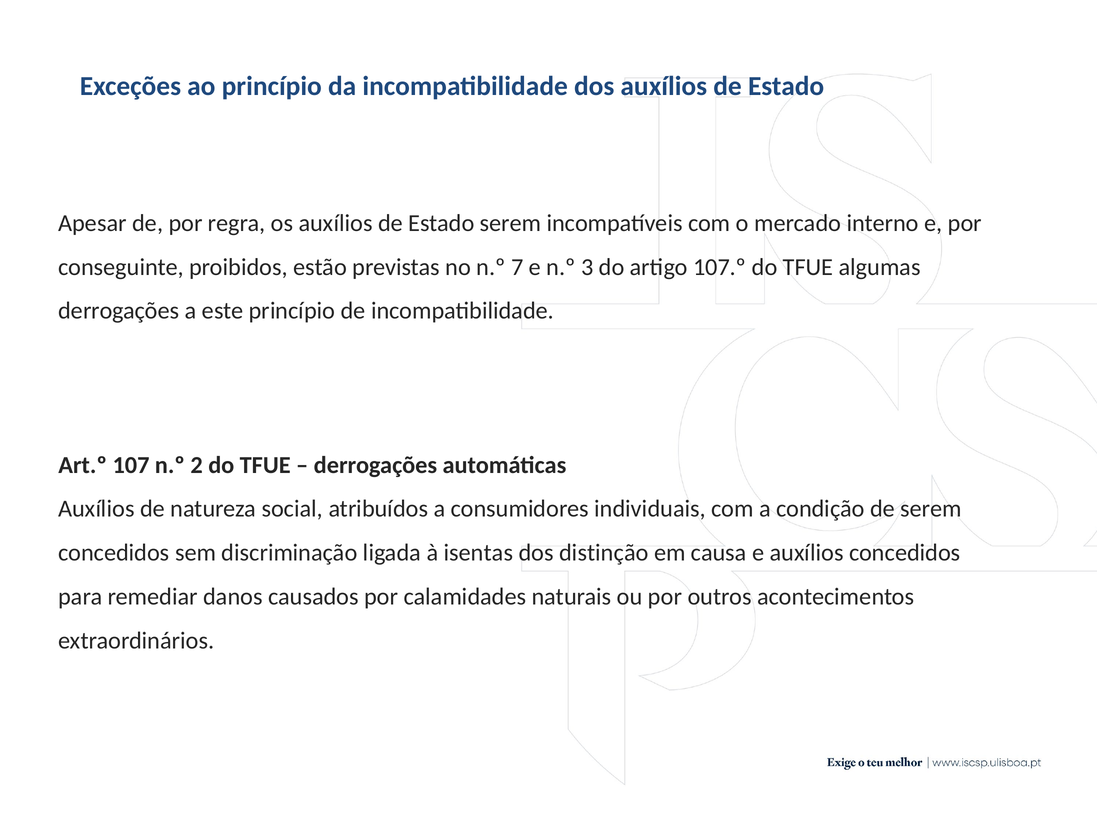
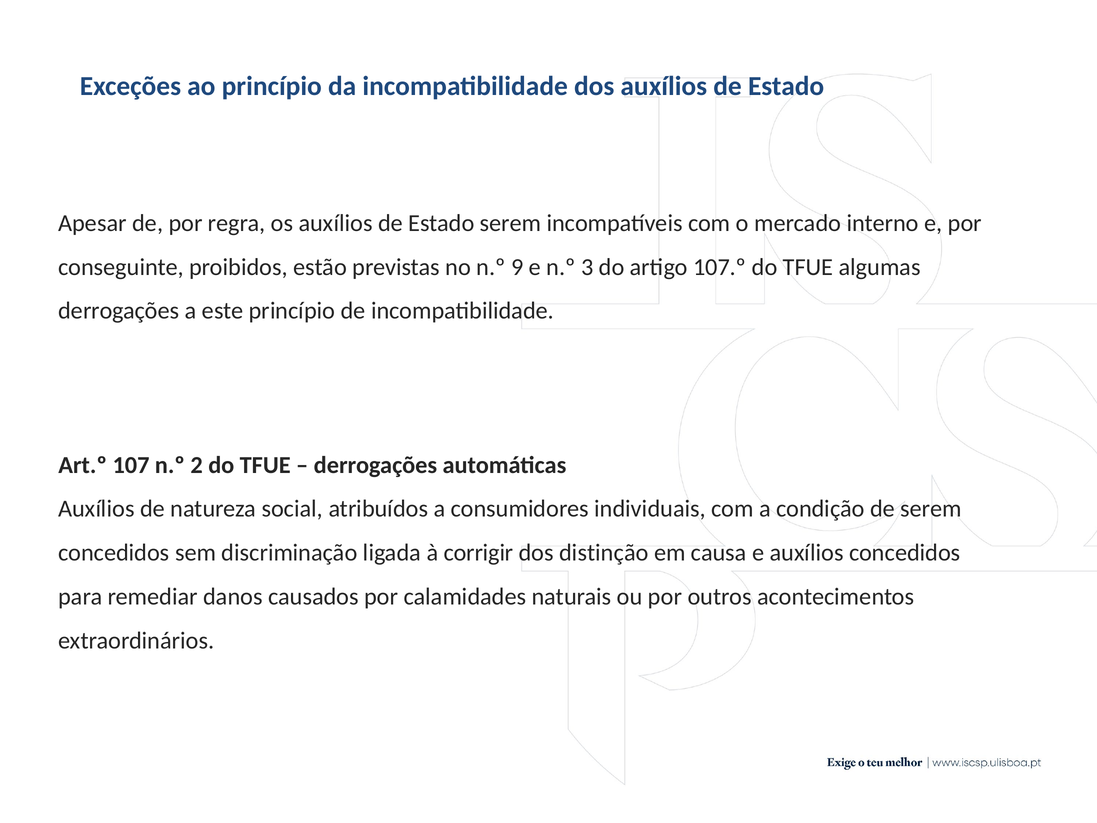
7: 7 -> 9 (517, 267)
isentas: isentas -> corrigir (478, 553)
